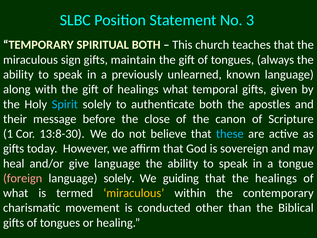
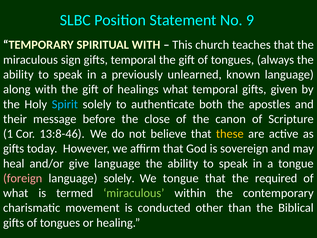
3: 3 -> 9 (250, 20)
SPIRITUAL BOTH: BOTH -> WITH (146, 45)
gifts maintain: maintain -> temporal (133, 60)
13:8-30: 13:8-30 -> 13:8-46 (62, 134)
these colour: light blue -> yellow (230, 134)
We guiding: guiding -> tongue (181, 178)
the healings: healings -> required (276, 178)
miraculous colour: yellow -> light green (134, 193)
